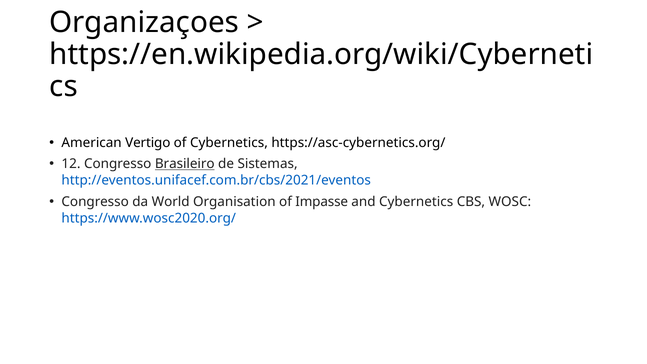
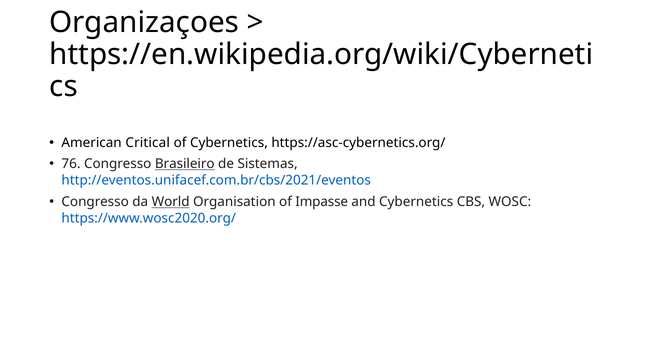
Vertigo: Vertigo -> Critical (148, 143)
12: 12 -> 76 (71, 164)
World underline: none -> present (171, 202)
